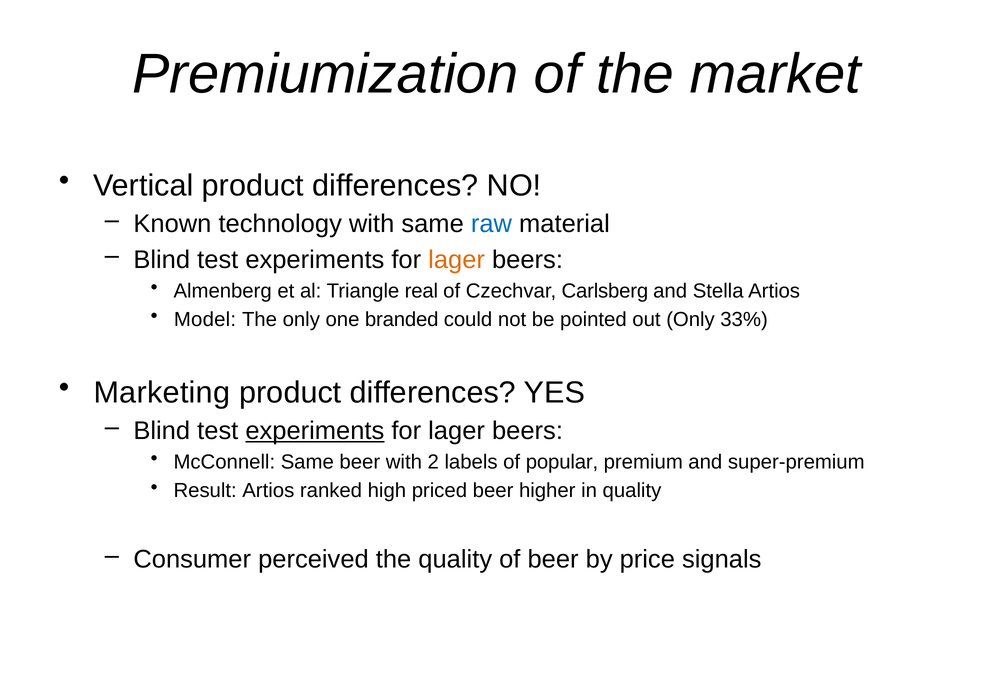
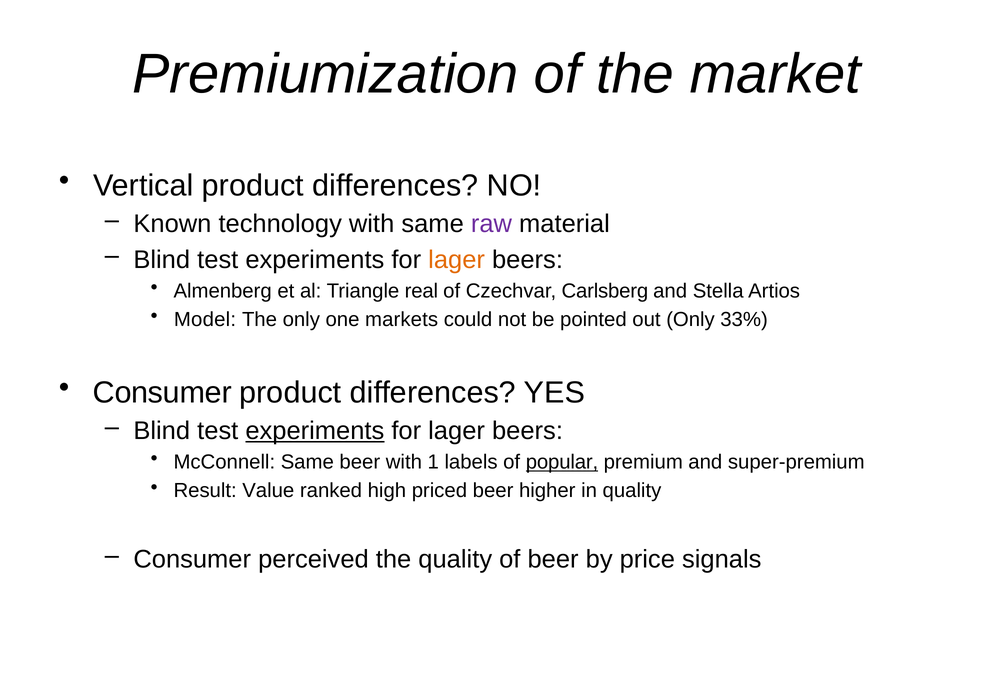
raw colour: blue -> purple (491, 224)
branded: branded -> markets (402, 320)
Marketing: Marketing -> Consumer (162, 393)
2: 2 -> 1 (433, 462)
popular underline: none -> present (562, 462)
Result Artios: Artios -> Value (268, 491)
